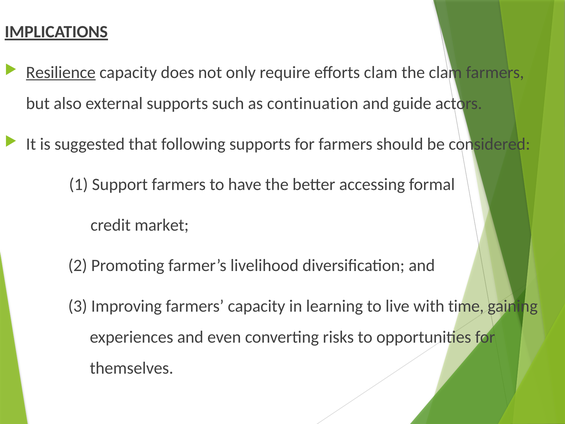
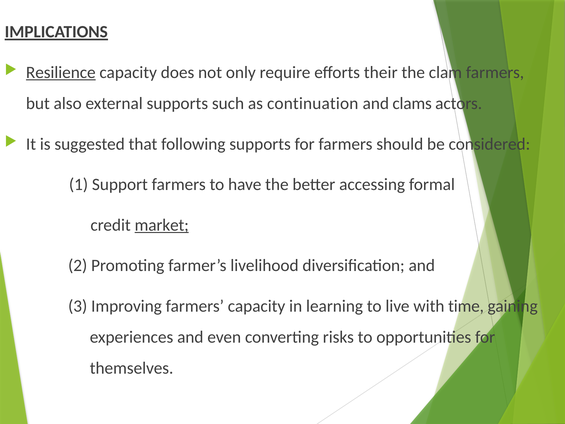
efforts clam: clam -> their (381, 72)
guide: guide -> clams (412, 103)
market underline: none -> present (162, 225)
